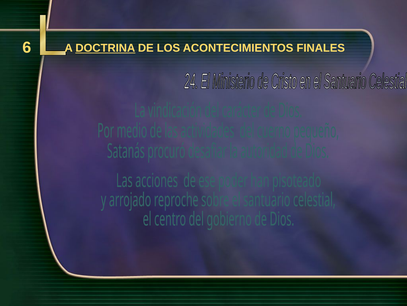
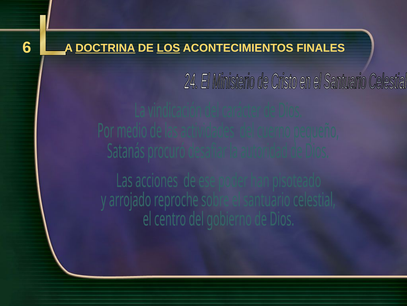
LOS underline: none -> present (168, 48)
